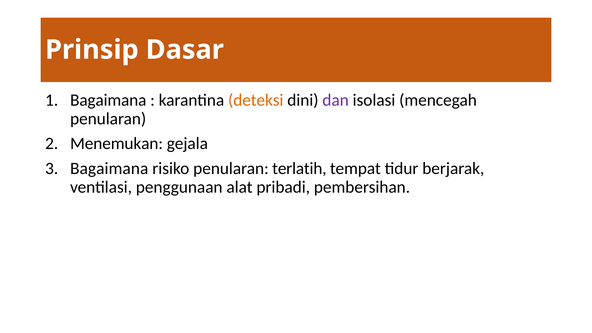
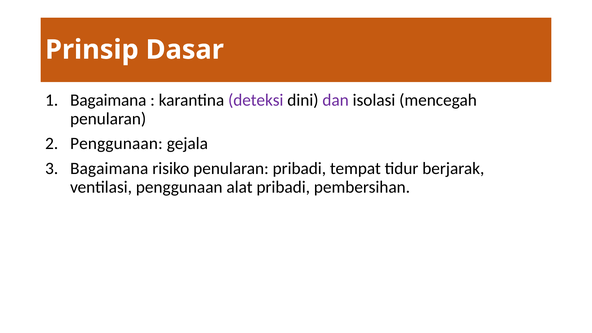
deteksi colour: orange -> purple (256, 100)
Menemukan: Menemukan -> Penggunaan (116, 144)
penularan terlatih: terlatih -> pribadi (299, 168)
